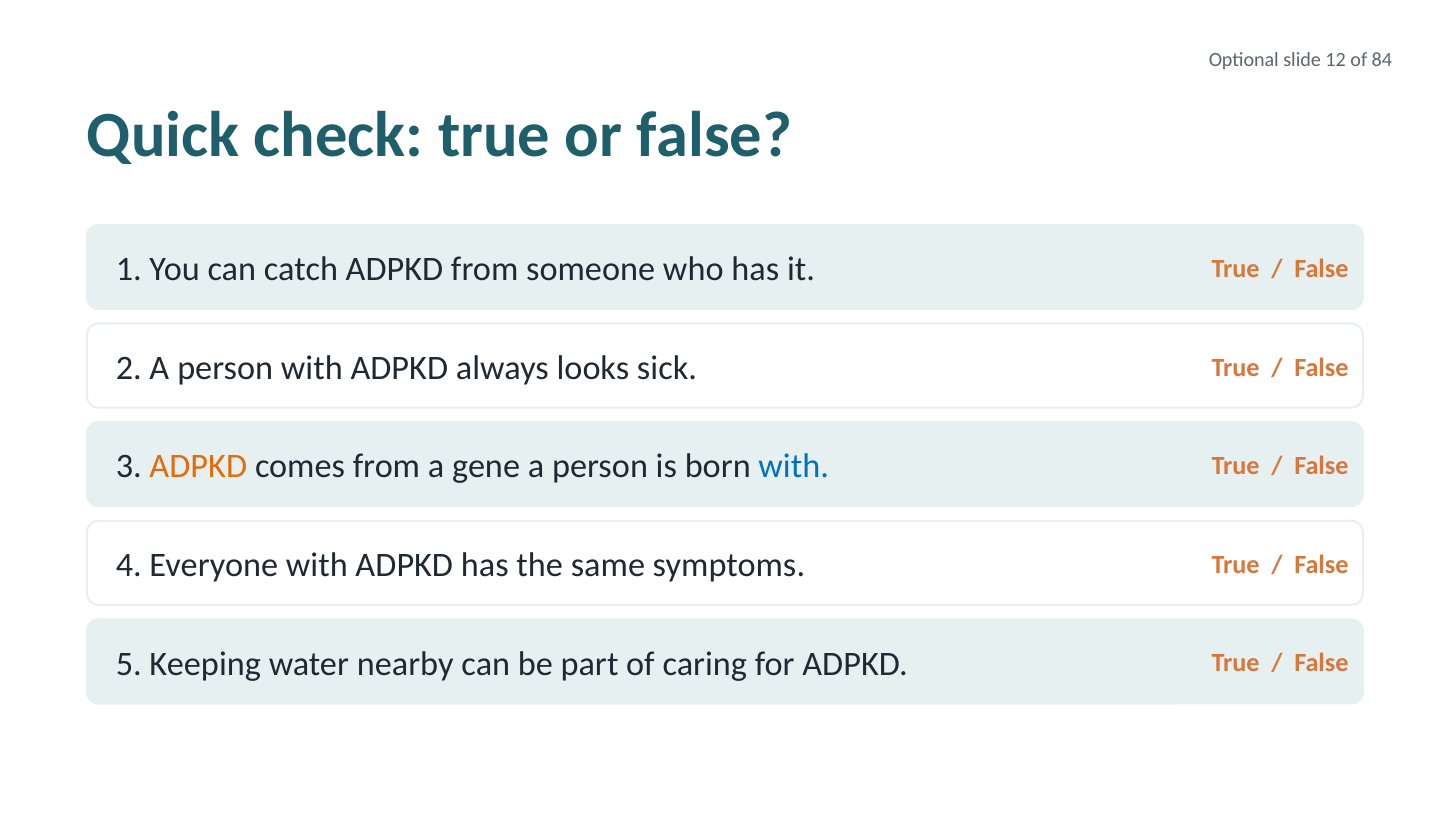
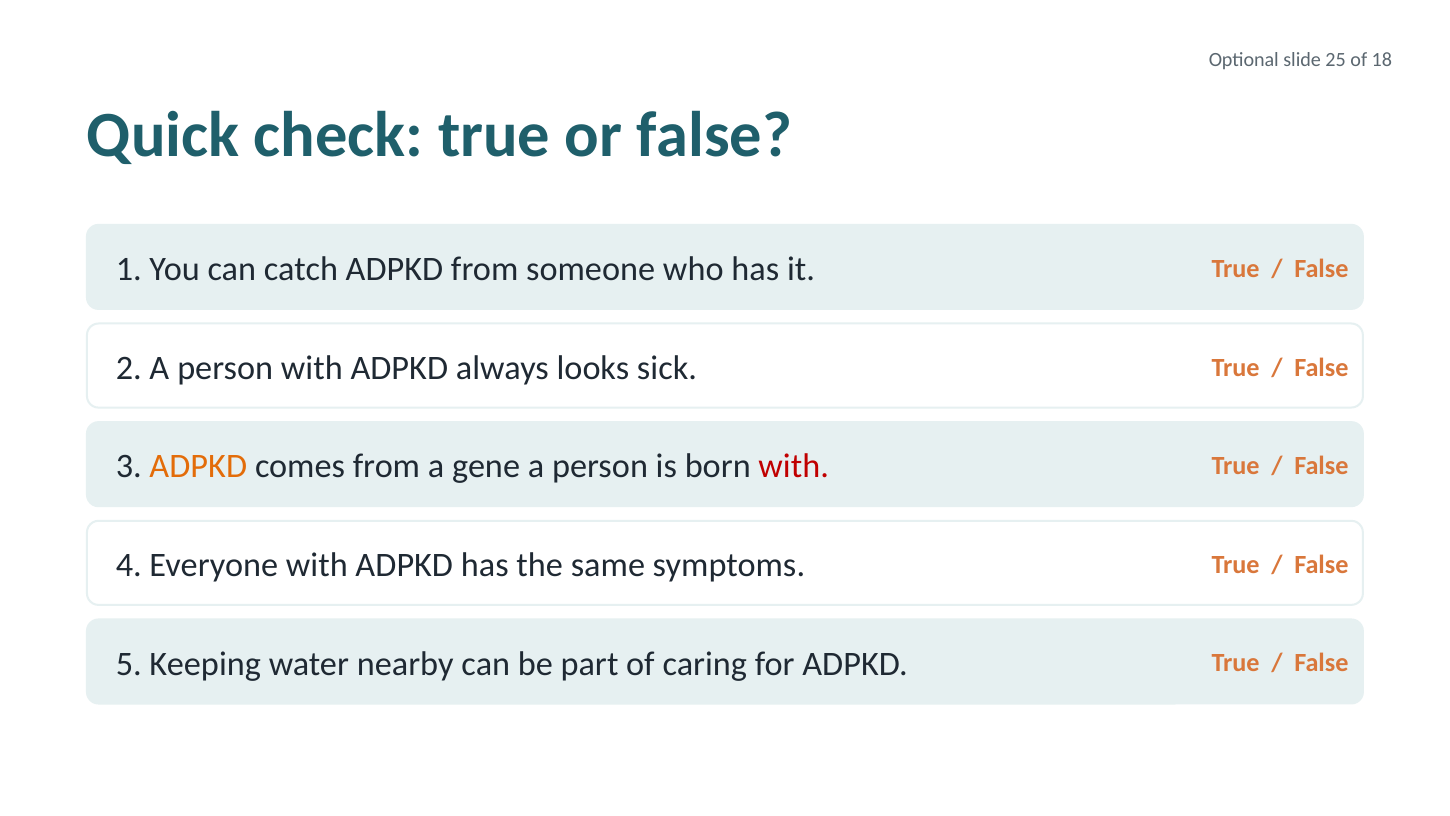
12: 12 -> 25 (1336, 59)
84: 84 -> 18 (1382, 59)
with colour: blue -> red (794, 466)
